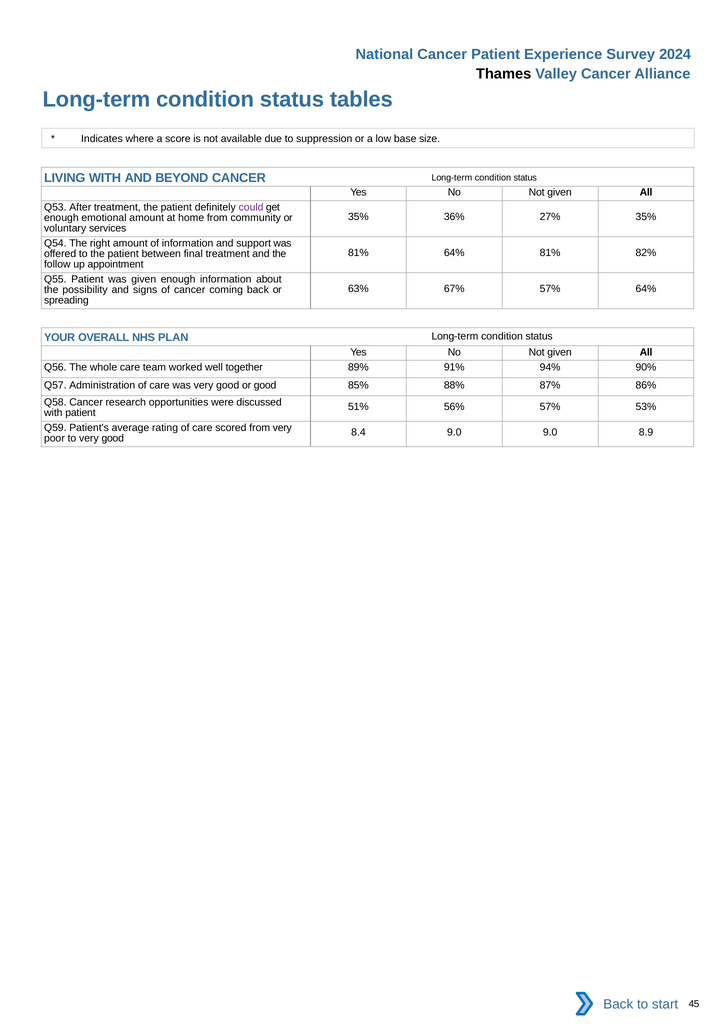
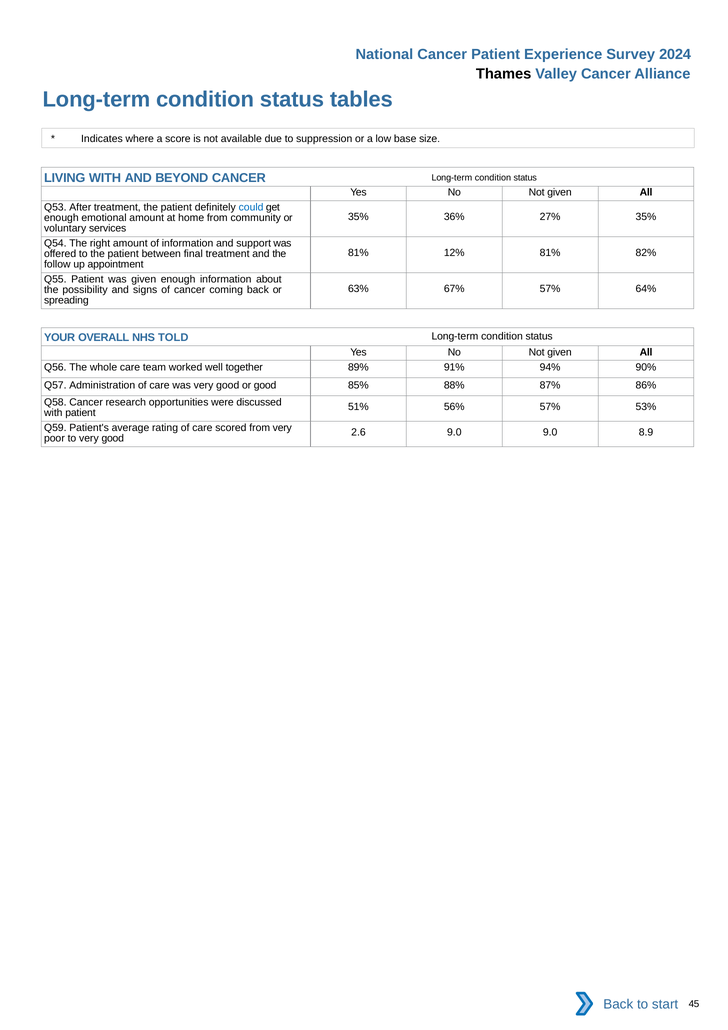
could colour: purple -> blue (251, 207)
81% 64%: 64% -> 12% (454, 253)
PLAN: PLAN -> TOLD (173, 337)
8.4: 8.4 -> 2.6 (358, 432)
